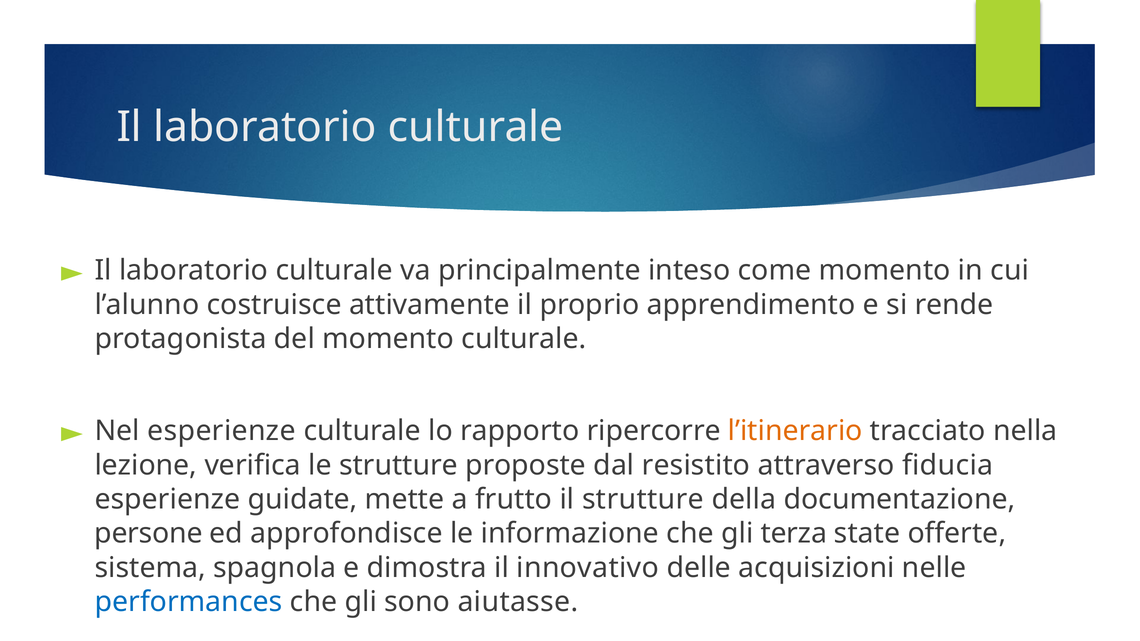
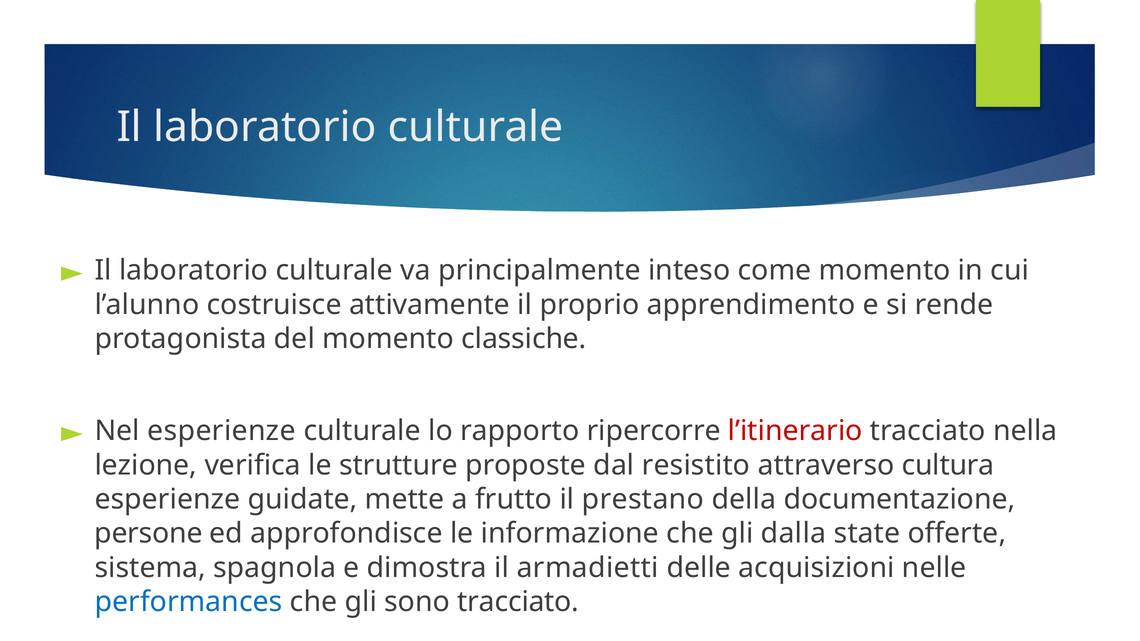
momento culturale: culturale -> classiche (524, 339)
l’itinerario colour: orange -> red (795, 431)
fiducia: fiducia -> cultura (948, 465)
il strutture: strutture -> prestano (643, 500)
terza: terza -> dalla (794, 534)
innovativo: innovativo -> armadietti (588, 568)
sono aiutasse: aiutasse -> tracciato (518, 602)
